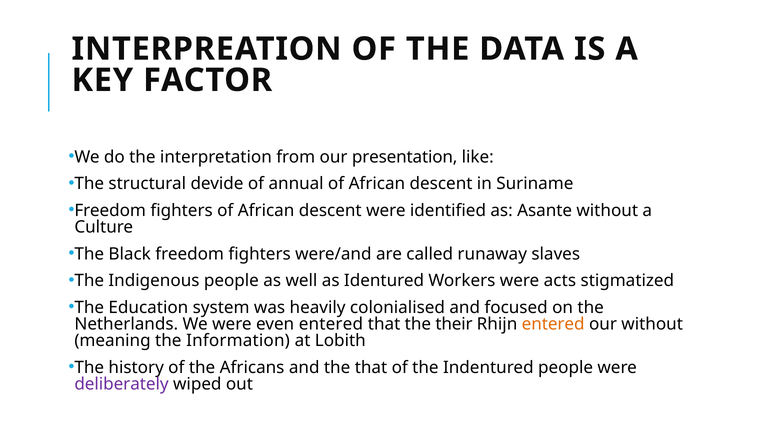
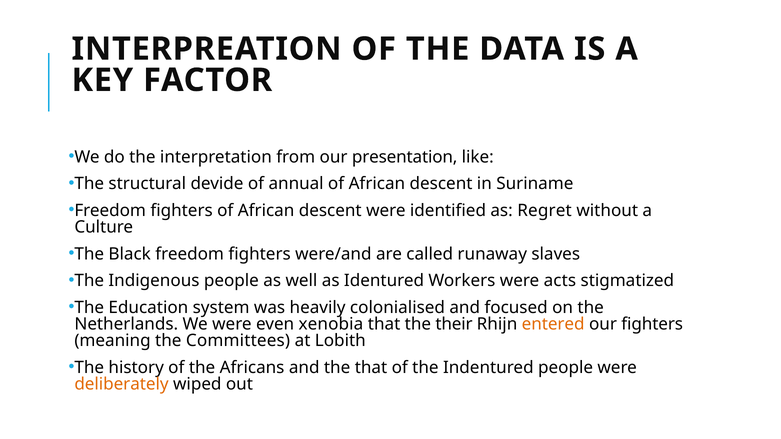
Asante: Asante -> Regret (545, 211)
even entered: entered -> xenobia (331, 324)
our without: without -> fighters (652, 324)
Information: Information -> Committees (238, 341)
deliberately colour: purple -> orange (122, 384)
